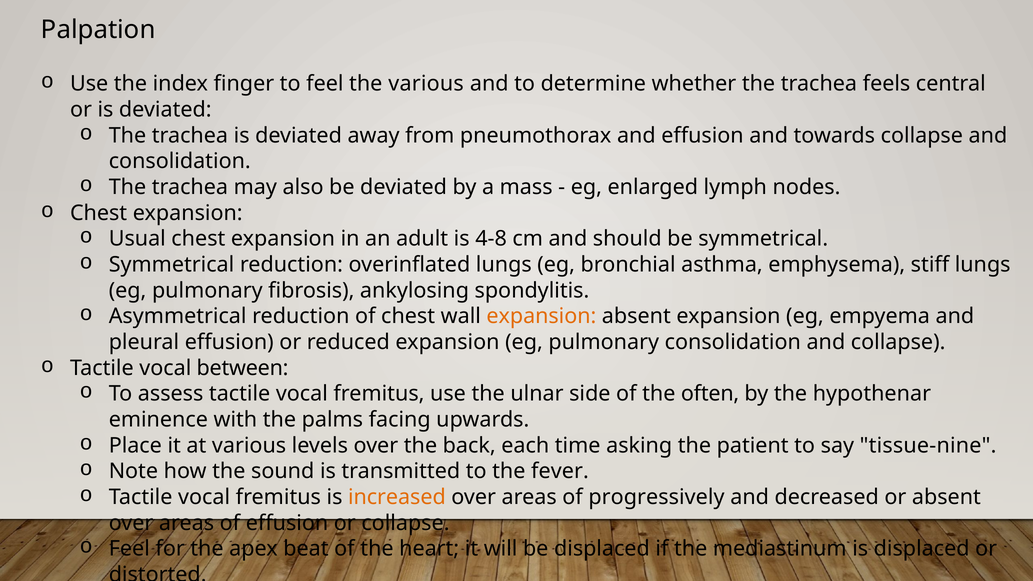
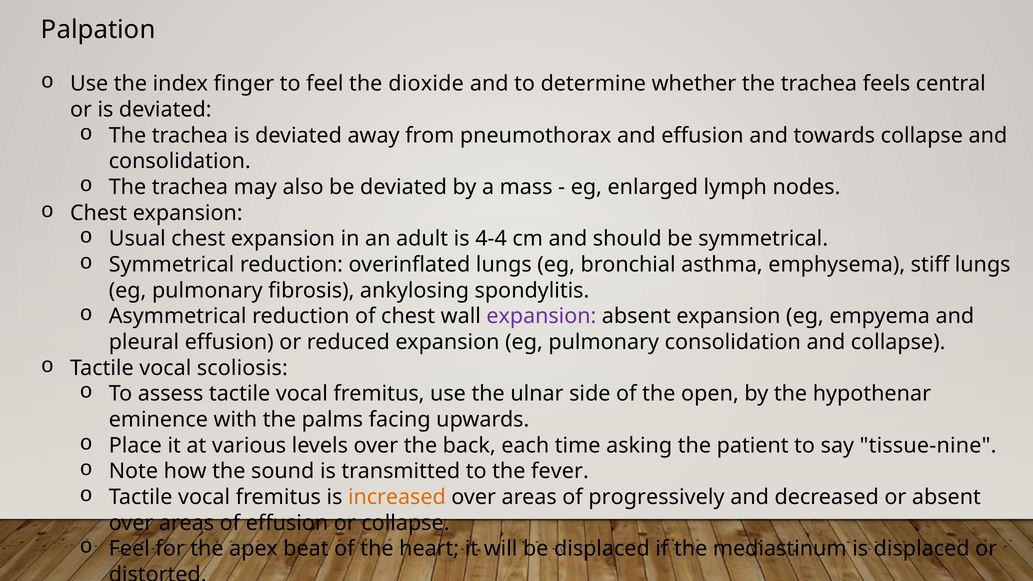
the various: various -> dioxide (426, 84)
4-8: 4-8 -> 4-4 (491, 239)
expansion colour: orange -> purple (541, 316)
between: between -> scoliosis (242, 368)
often: often -> open (710, 394)
